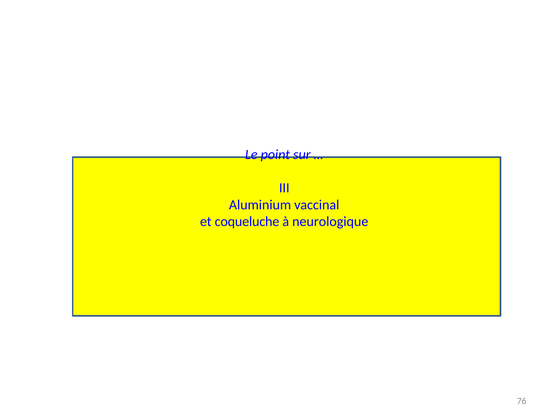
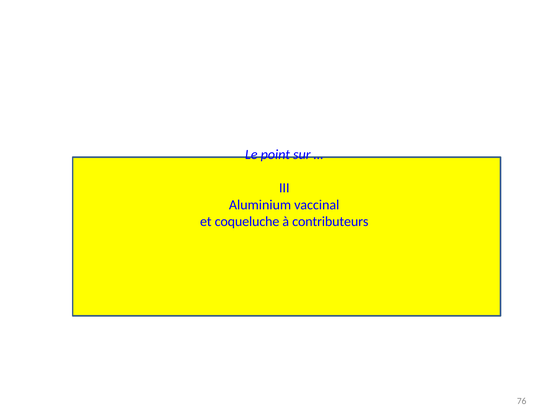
neurologique: neurologique -> contributeurs (330, 222)
